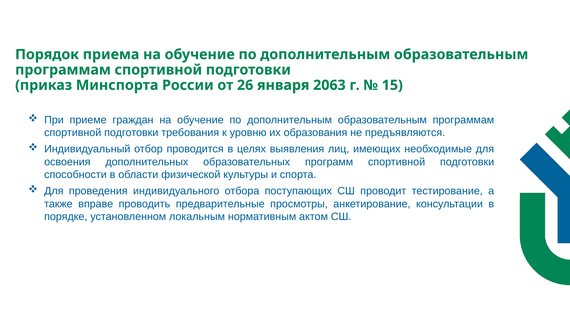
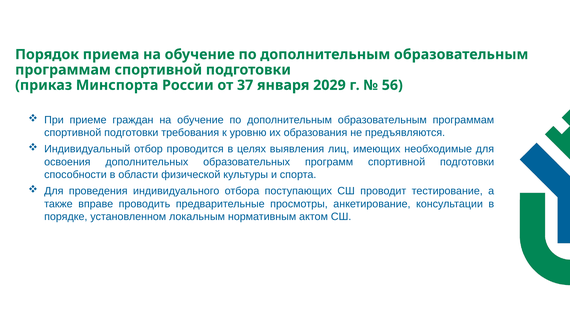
26: 26 -> 37 (245, 85)
2063: 2063 -> 2029 (329, 85)
15: 15 -> 56 (392, 85)
